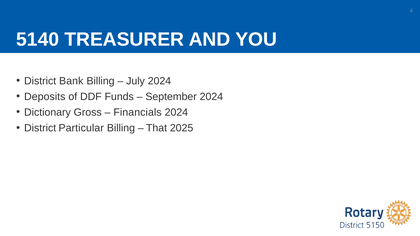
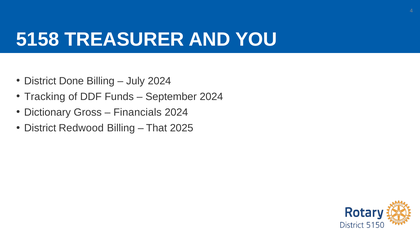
5140: 5140 -> 5158 (38, 39)
Bank: Bank -> Done (71, 81)
Deposits: Deposits -> Tracking (45, 97)
Particular: Particular -> Redwood (81, 128)
